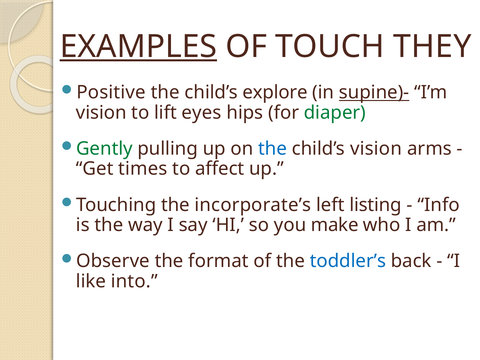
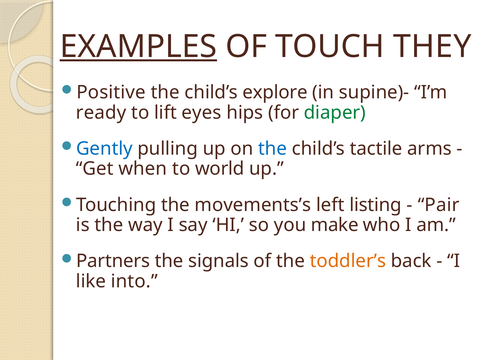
supine)- underline: present -> none (374, 92)
vision: vision -> ready (101, 113)
Gently colour: green -> blue (104, 149)
child’s vision: vision -> tactile (376, 149)
times: times -> when (143, 169)
affect: affect -> world (220, 169)
incorporate’s: incorporate’s -> movements’s (253, 205)
Info: Info -> Pair (439, 205)
Observe: Observe -> Partners (113, 261)
format: format -> signals (219, 261)
toddler’s colour: blue -> orange (348, 261)
